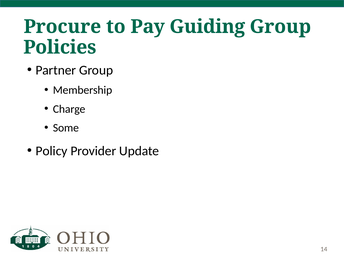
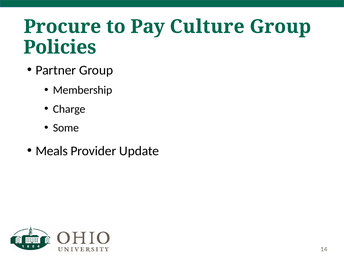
Guiding: Guiding -> Culture (207, 27)
Policy: Policy -> Meals (52, 151)
